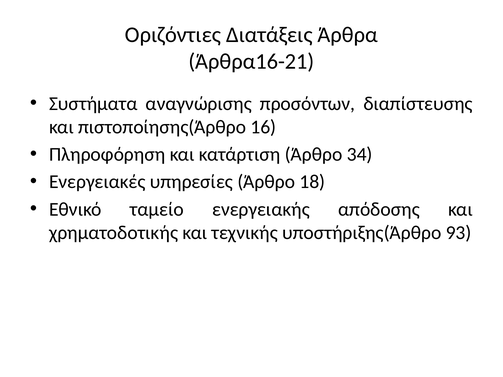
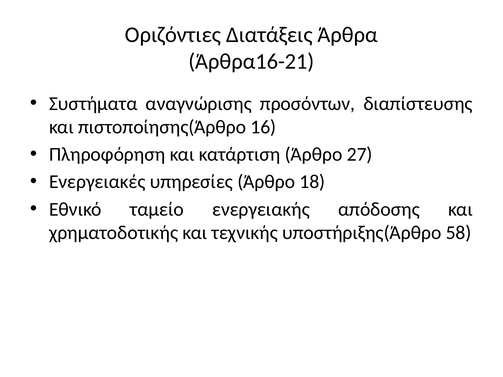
34: 34 -> 27 (360, 155)
93: 93 -> 58 (459, 233)
